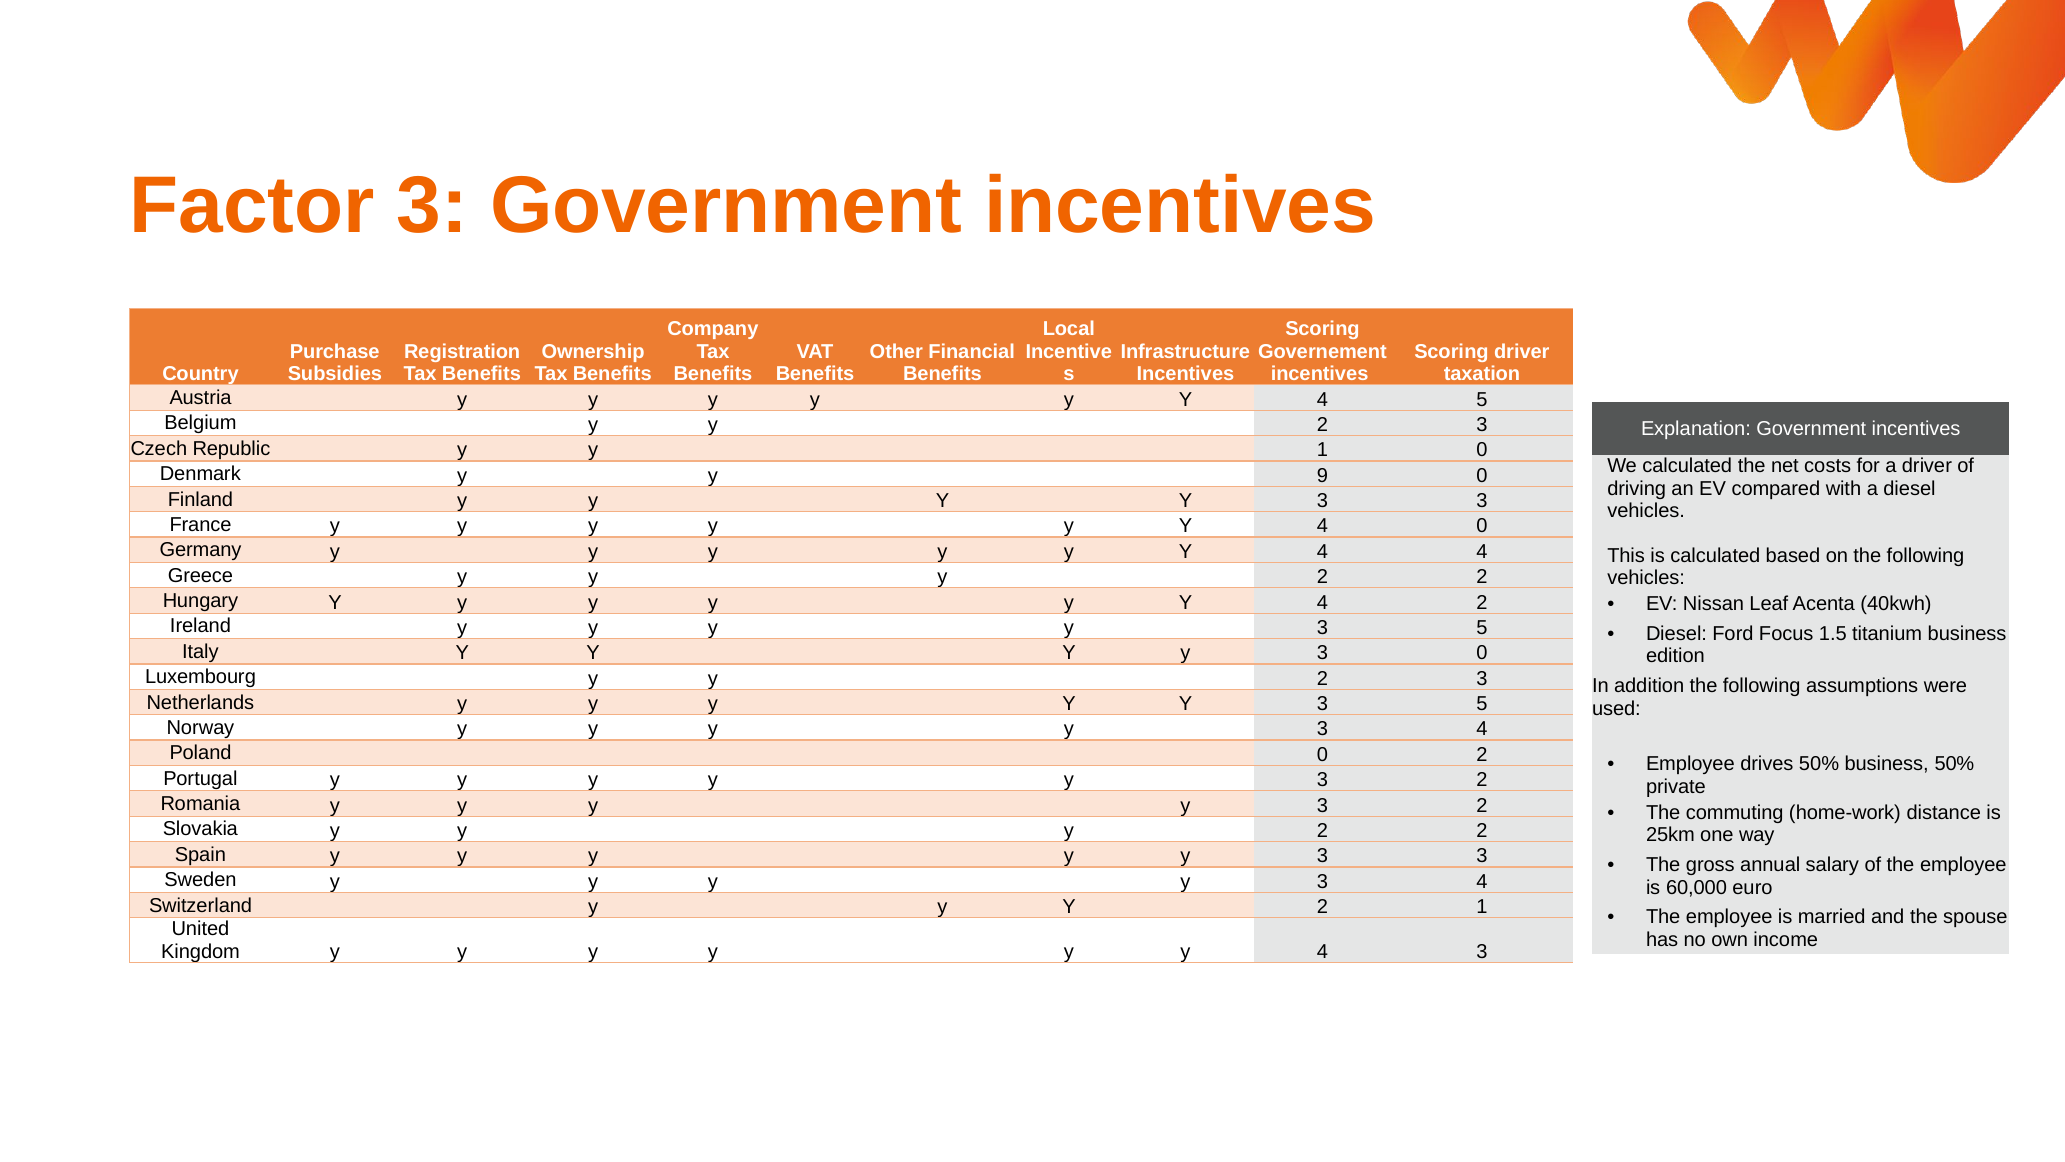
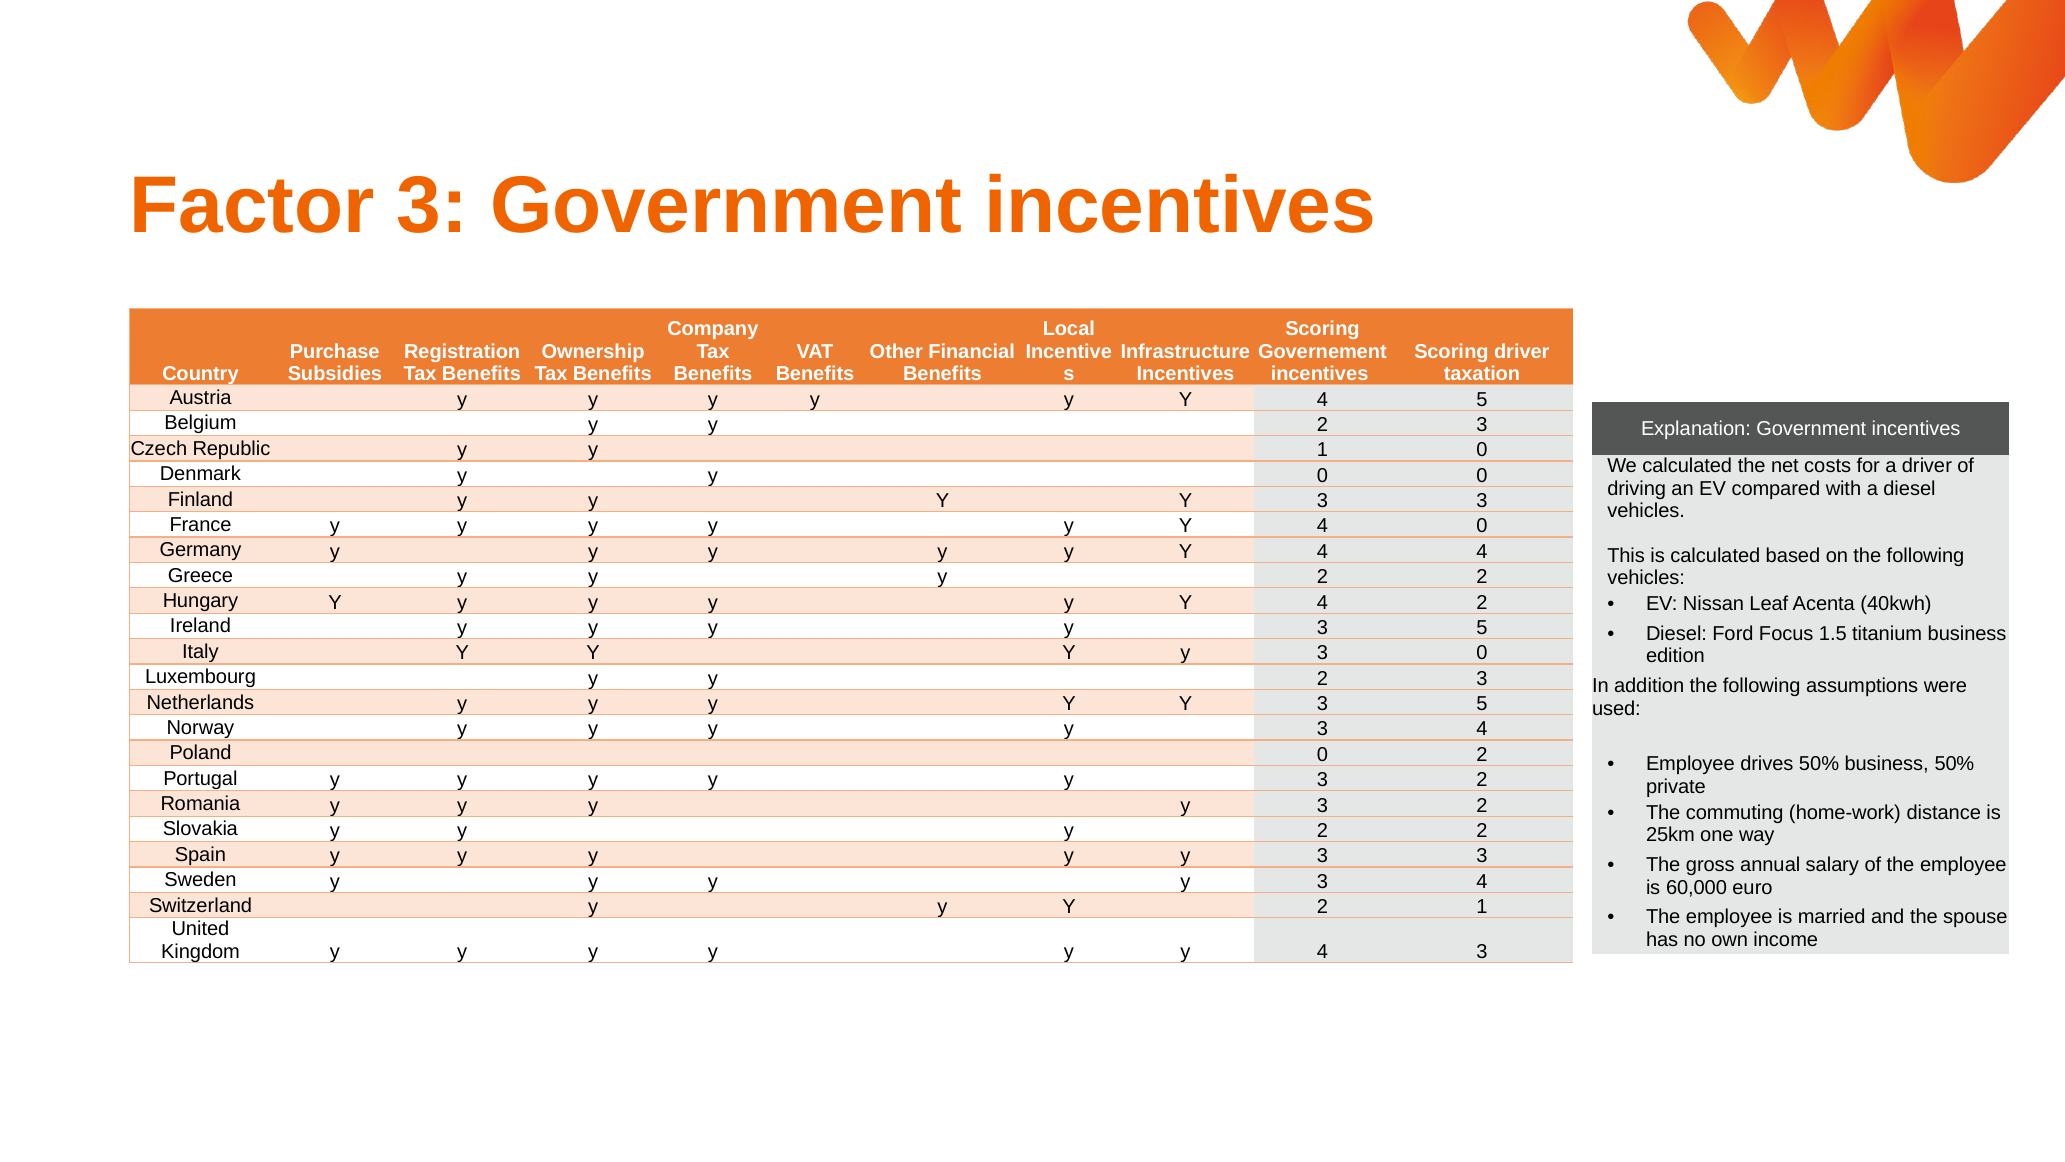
y 9: 9 -> 0 (1322, 475)
